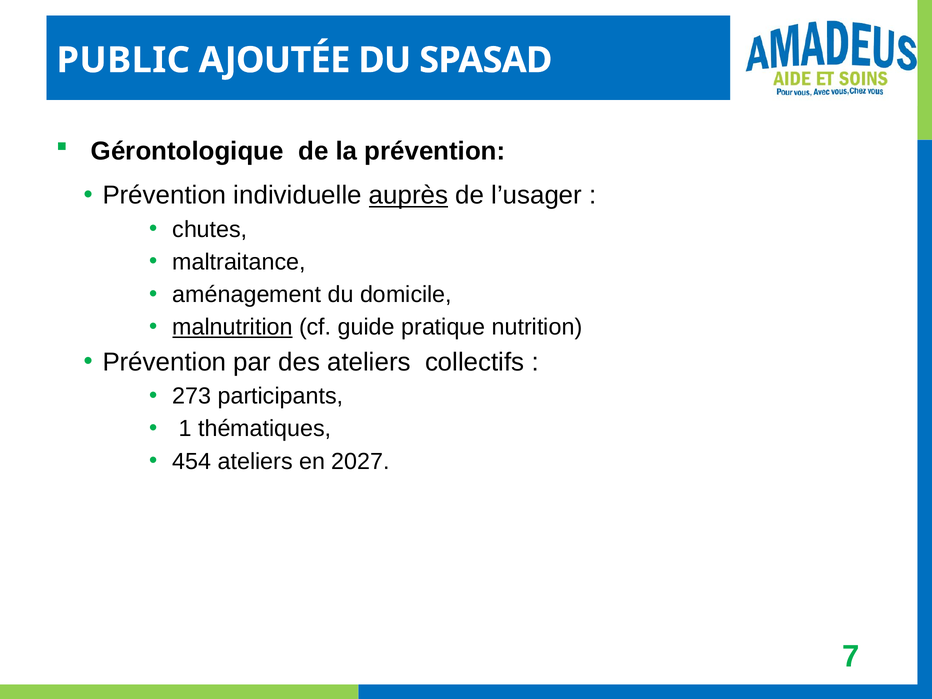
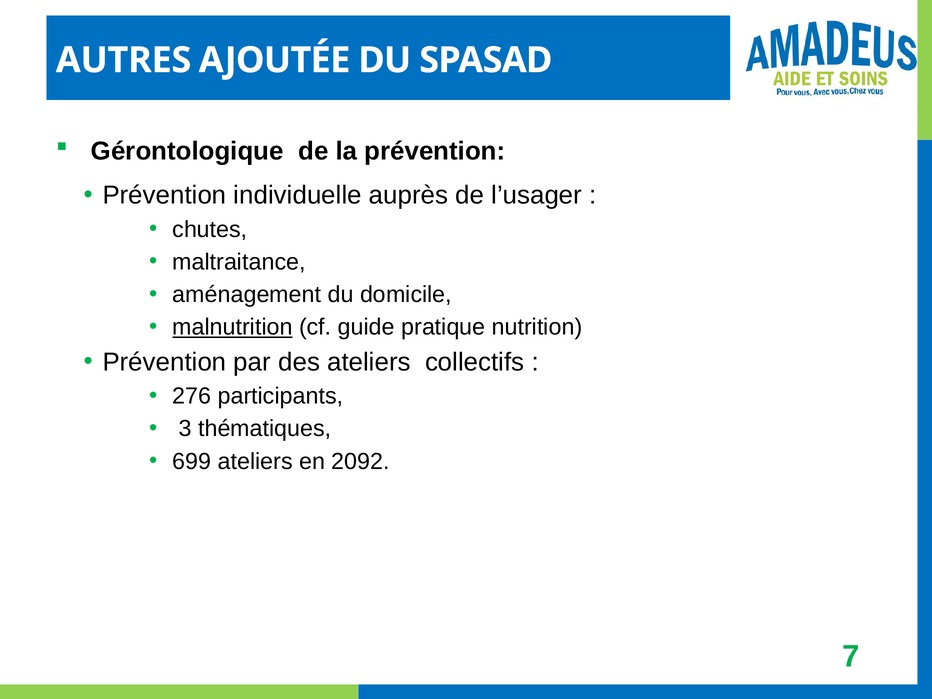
PUBLIC: PUBLIC -> AUTRES (124, 60)
auprès underline: present -> none (409, 195)
273: 273 -> 276 (192, 396)
1: 1 -> 3 (185, 429)
454: 454 -> 699 (192, 461)
2027: 2027 -> 2092 (361, 461)
